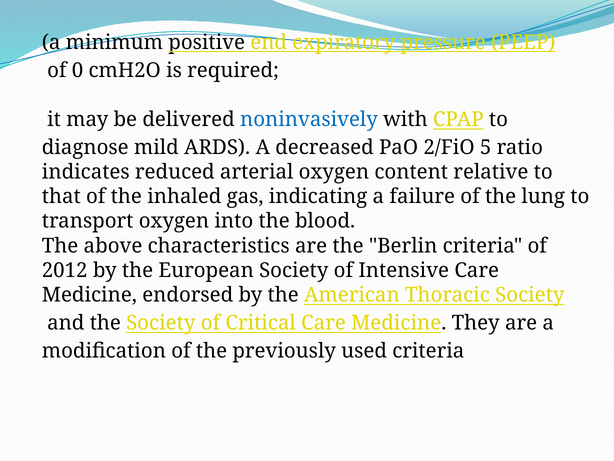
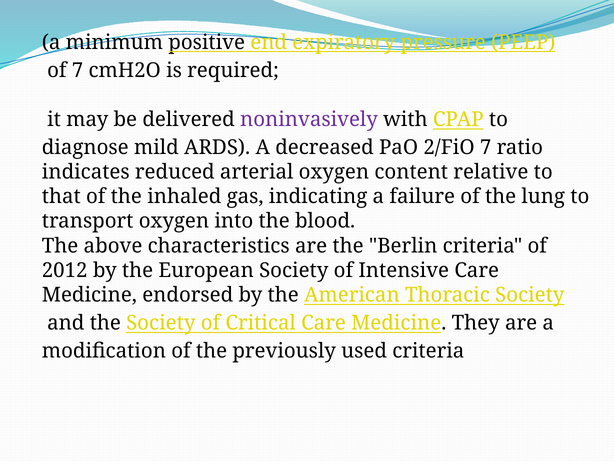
of 0: 0 -> 7 (78, 70)
noninvasively colour: blue -> purple (309, 119)
2/FiO 5: 5 -> 7 (486, 147)
